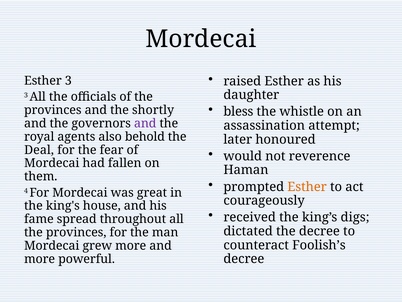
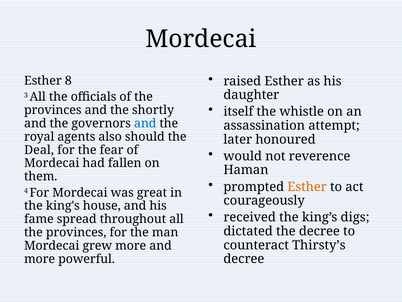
Esther 3: 3 -> 8 (68, 81)
bless: bless -> itself (238, 112)
and colour: purple -> blue (145, 123)
behold: behold -> should (145, 136)
Foolish’s: Foolish’s -> Thirsty’s (319, 245)
